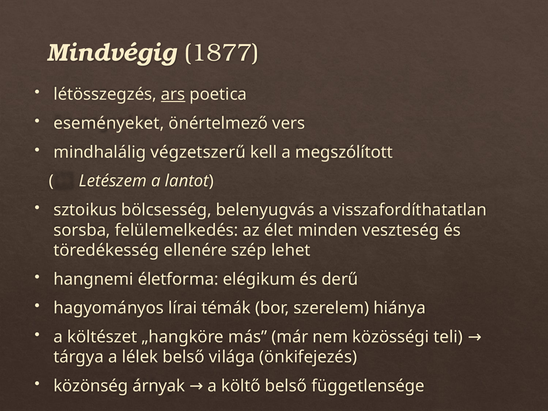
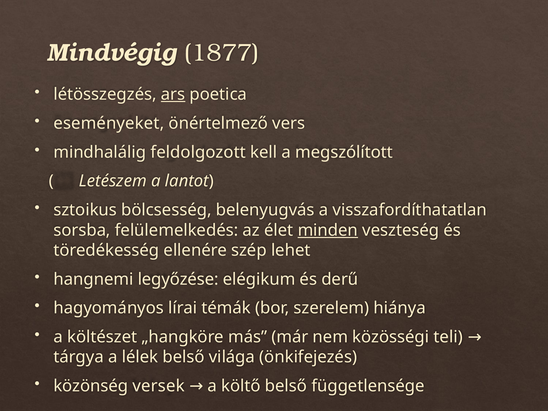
végzetszerű: végzetszerű -> feldolgozott (198, 152)
minden underline: none -> present (328, 230)
életforma: életforma -> legyőzése (178, 279)
árnyak: árnyak -> versek (159, 386)
